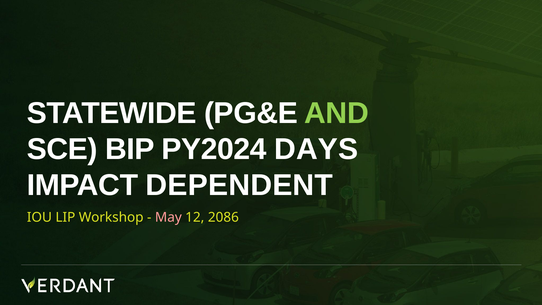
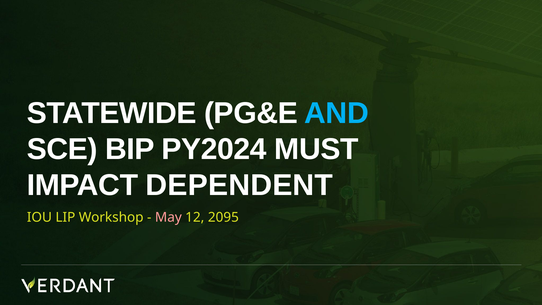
AND colour: light green -> light blue (337, 113)
DAYS: DAYS -> MUST (316, 149)
2086: 2086 -> 2095 (223, 217)
